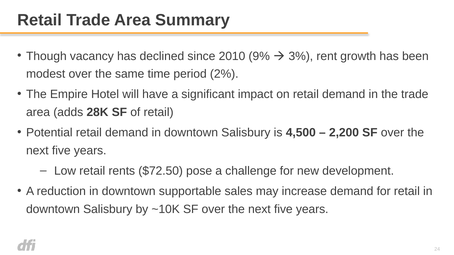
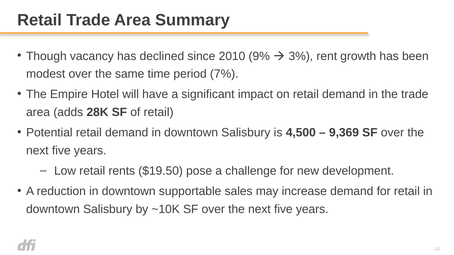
2%: 2% -> 7% (224, 74)
2,200: 2,200 -> 9,369 (344, 133)
$72.50: $72.50 -> $19.50 (161, 171)
